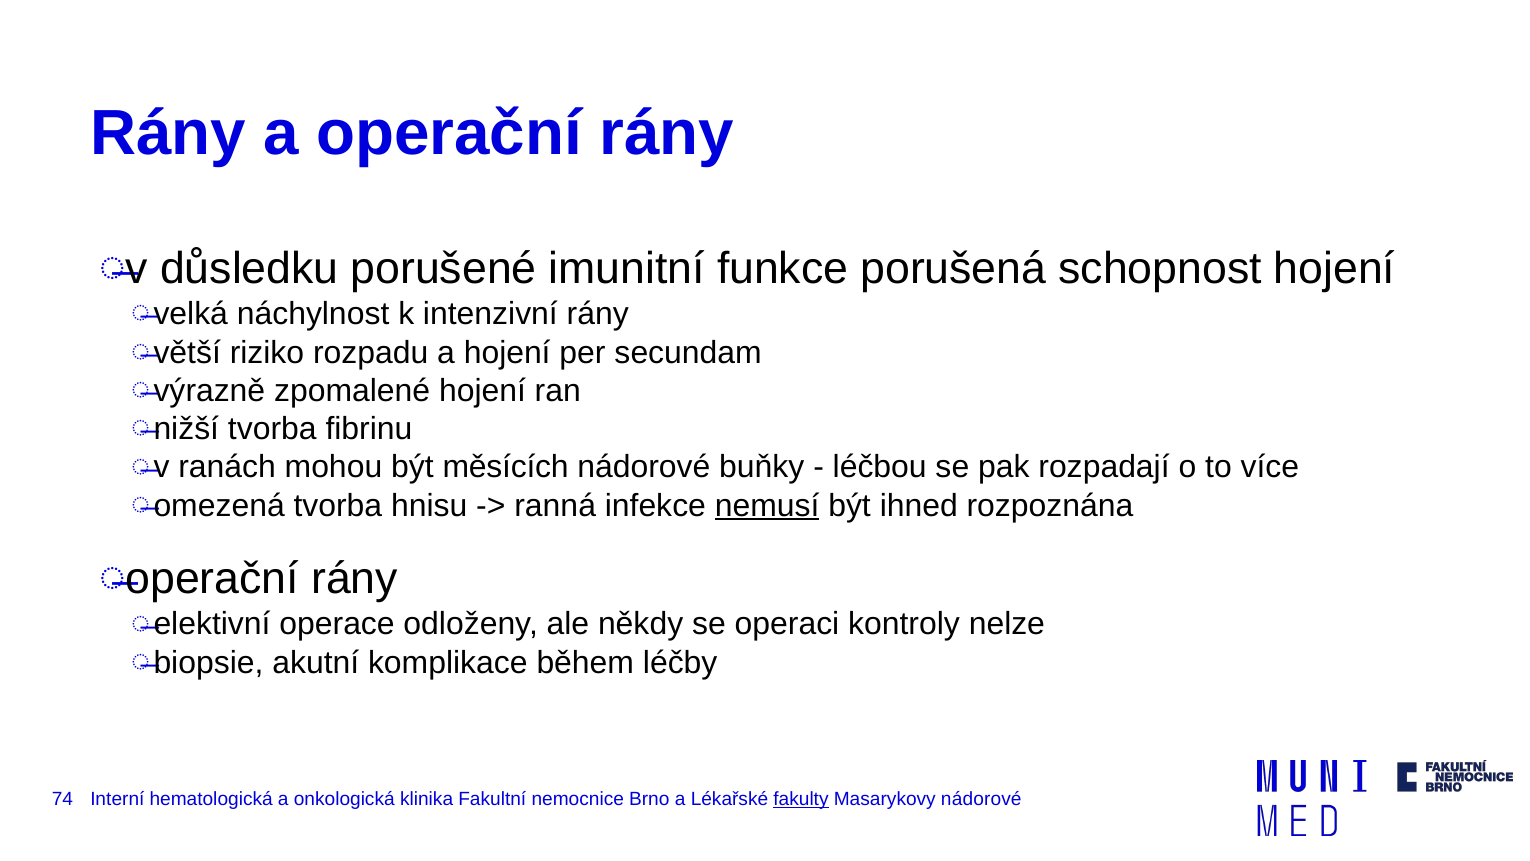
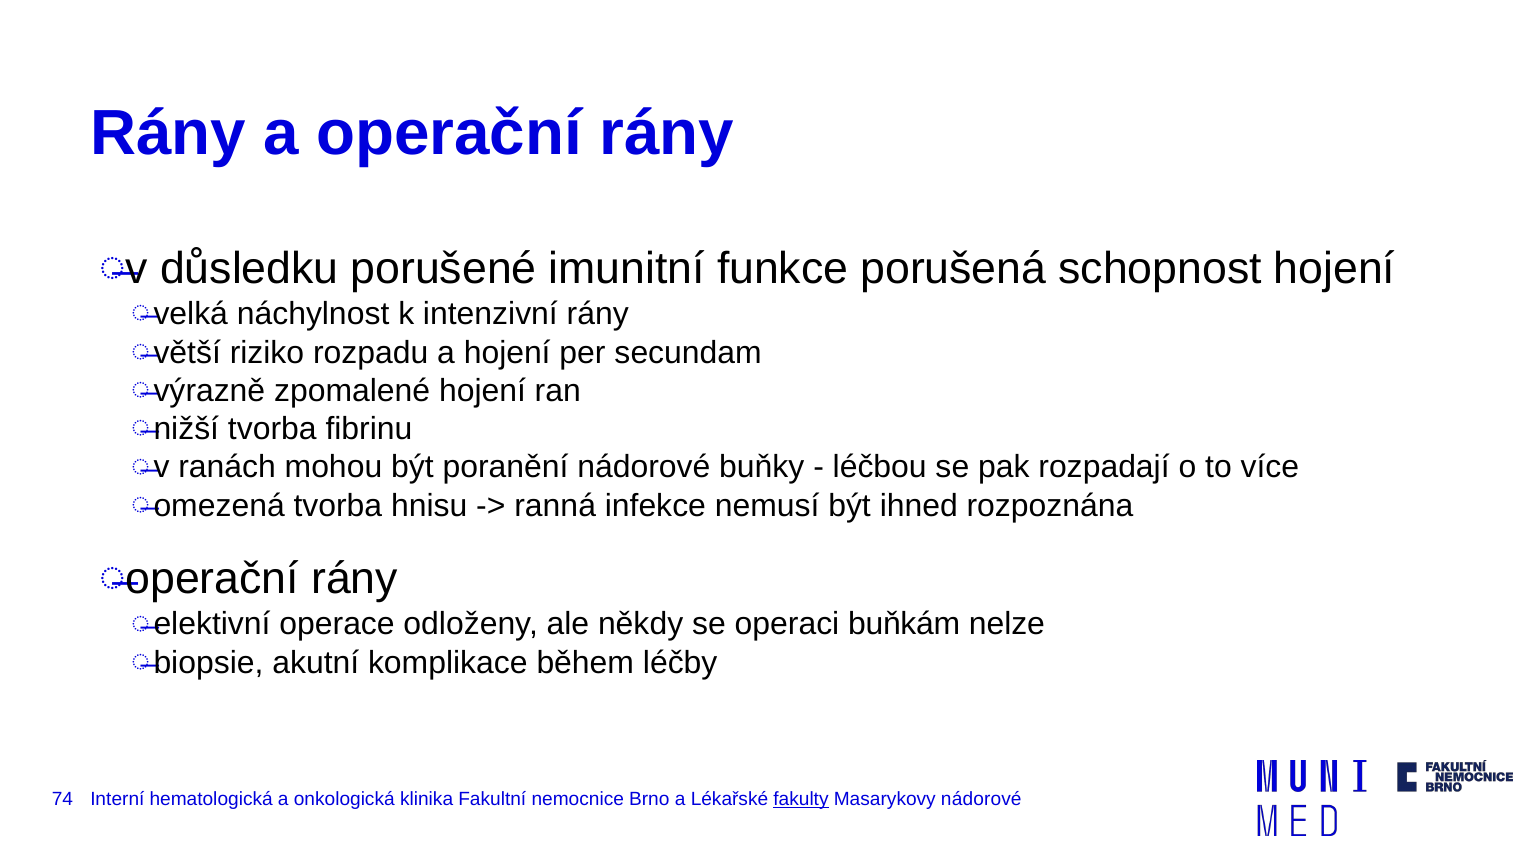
měsících: měsících -> poranění (506, 467)
nemusí underline: present -> none (767, 505)
kontroly: kontroly -> buňkám (904, 624)
